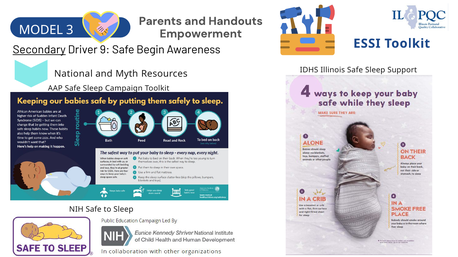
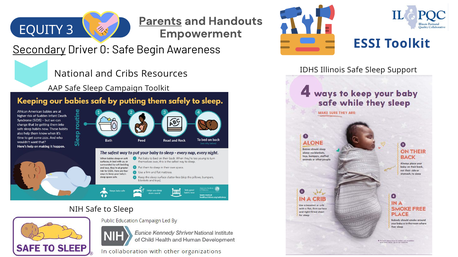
Parents underline: none -> present (160, 21)
MODEL: MODEL -> EQUITY (41, 30)
9: 9 -> 0 (105, 50)
Myth: Myth -> Cribs (127, 74)
